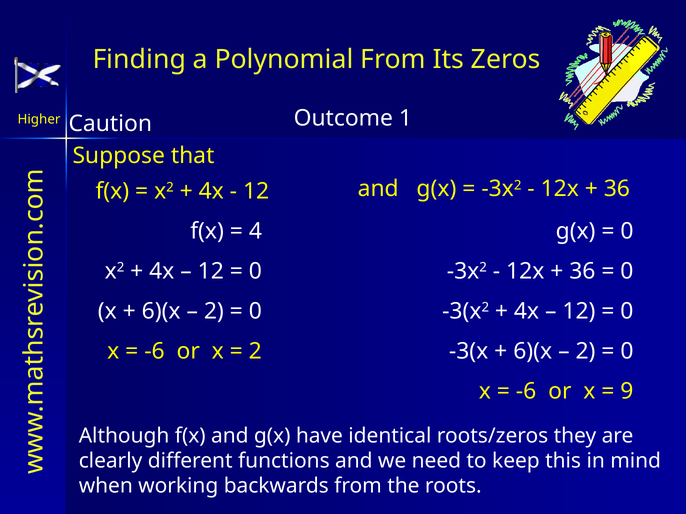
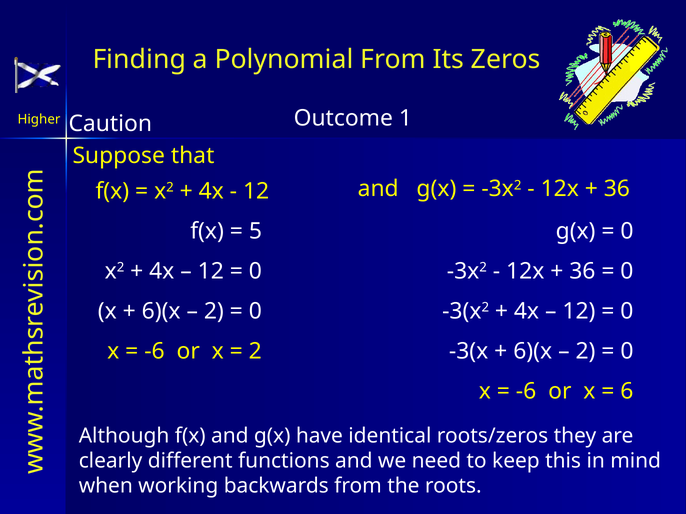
4: 4 -> 5 (255, 232)
9: 9 -> 6 (627, 392)
